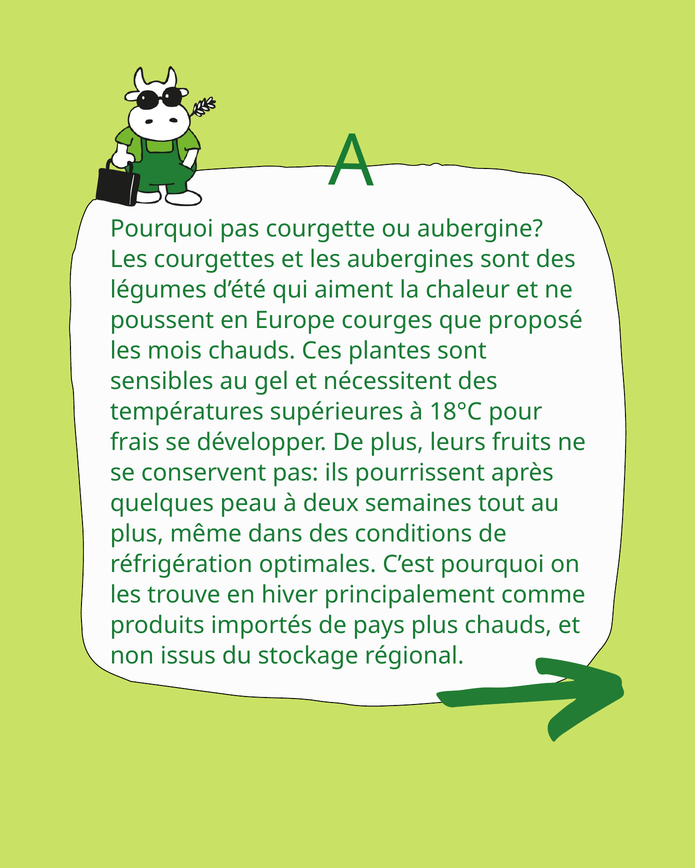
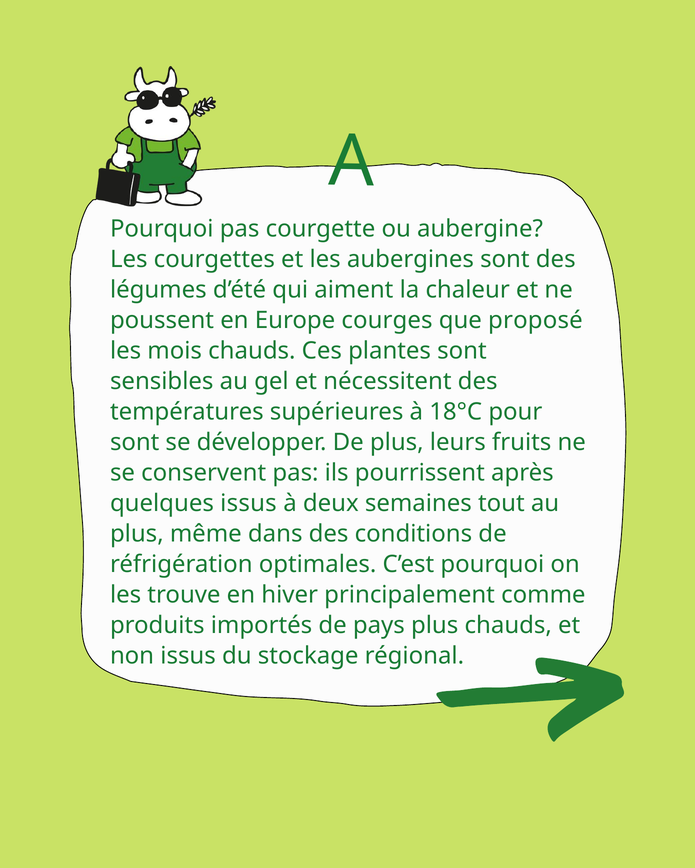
frais: frais -> sont (135, 442)
quelques peau: peau -> issus (248, 503)
